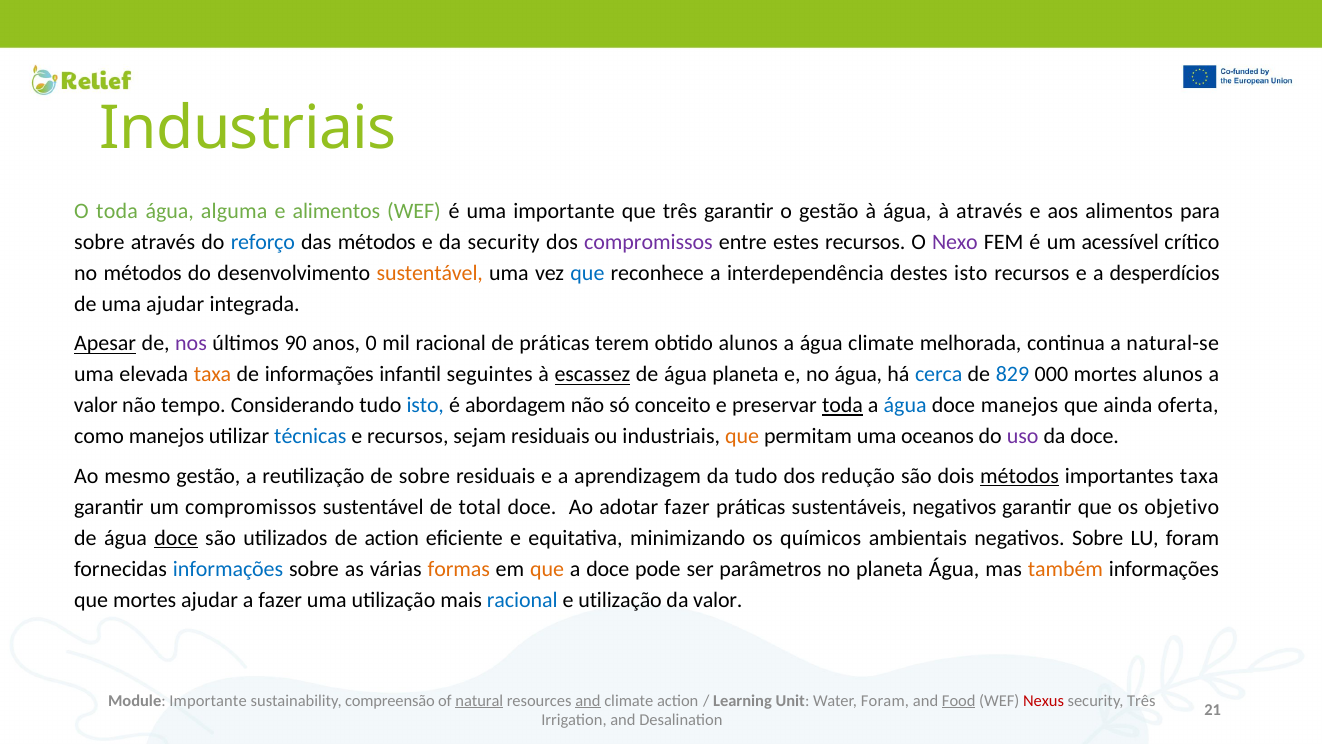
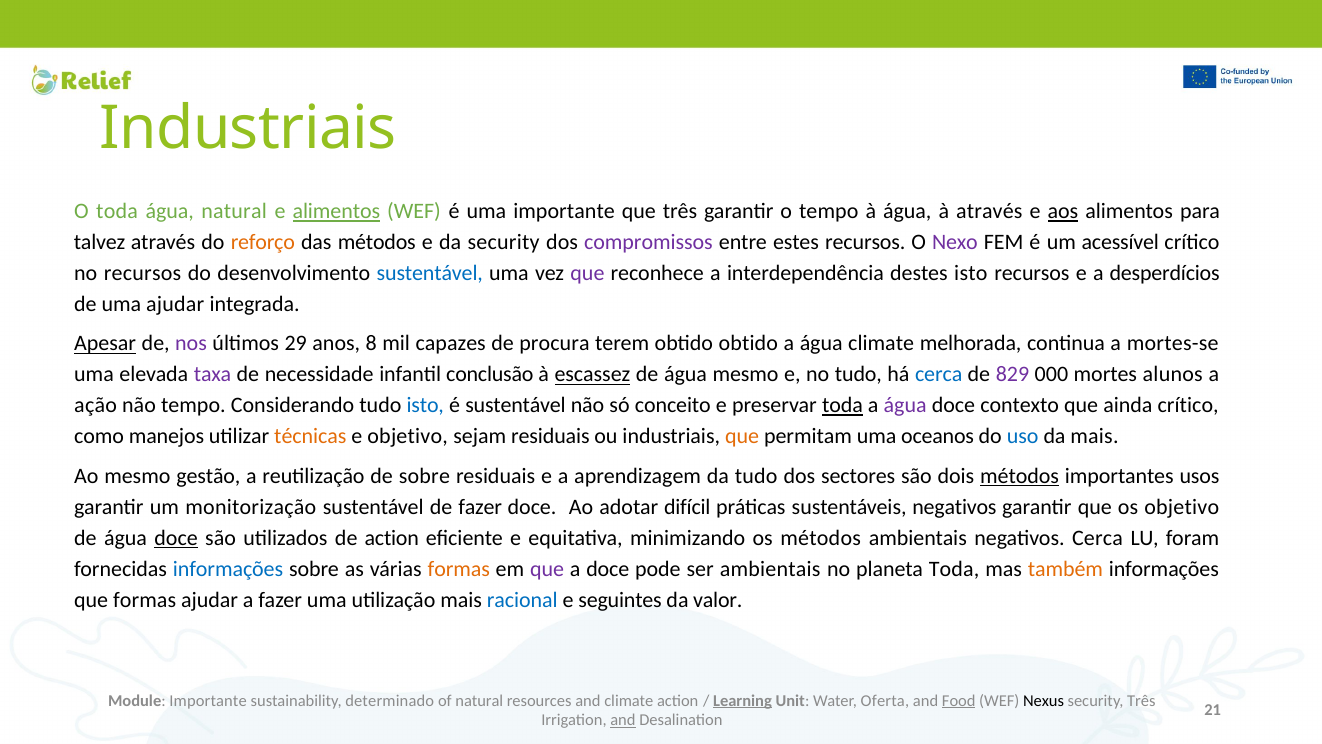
água alguma: alguma -> natural (234, 211)
alimentos underline: none -> present (336, 211)
o gestão: gestão -> tempo (829, 211)
aos underline: none -> present (1063, 211)
sobre: sobre -> talvez (100, 242)
reforço colour: blue -> orange (263, 242)
no métodos: métodos -> recursos (143, 273)
sustentável colour: orange -> blue (430, 273)
que colour: blue -> purple (587, 273)
90: 90 -> 29 (296, 344)
0: 0 -> 8 (371, 344)
mil racional: racional -> capazes (451, 344)
de práticas: práticas -> procura (555, 344)
obtido alunos: alunos -> obtido (748, 344)
natural-se: natural-se -> mortes-se (1173, 344)
taxa colour: orange -> purple (213, 374)
de informações: informações -> necessidade (319, 374)
seguintes: seguintes -> conclusão (490, 374)
água planeta: planeta -> mesmo (746, 374)
no água: água -> tudo (858, 374)
829 colour: blue -> purple (1012, 374)
valor: valor -> ação (96, 405)
é abordagem: abordagem -> sustentável (515, 405)
água colour: blue -> purple (905, 405)
doce manejos: manejos -> contexto (1020, 405)
ainda oferta: oferta -> crítico (1188, 405)
técnicas colour: blue -> orange (310, 436)
e recursos: recursos -> objetivo (408, 436)
uso colour: purple -> blue (1023, 436)
da doce: doce -> mais (1094, 436)
redução: redução -> sectores (858, 476)
importantes taxa: taxa -> usos (1199, 476)
um compromissos: compromissos -> monitorização (251, 507)
de total: total -> fazer (480, 507)
adotar fazer: fazer -> difícil (687, 507)
os químicos: químicos -> métodos (821, 538)
negativos Sobre: Sobre -> Cerca (1098, 538)
que colour: orange -> purple (547, 569)
ser parâmetros: parâmetros -> ambientais (770, 569)
planeta Água: Água -> Toda (954, 569)
que mortes: mortes -> formas (145, 599)
e utilização: utilização -> seguintes (620, 599)
compreensão: compreensão -> determinado (390, 700)
natural underline: present -> none (479, 700)
and underline: present -> none (588, 700)
Learning underline: none -> present (742, 700)
Water Foram: Foram -> Oferta (885, 700)
Nexus colour: red -> black (1044, 700)
and underline: none -> present (623, 720)
